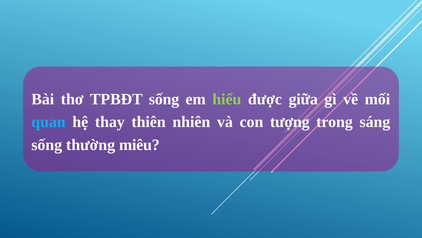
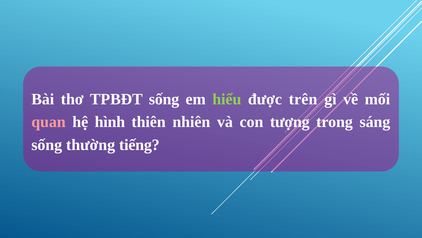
giữa: giữa -> trên (303, 99)
quan colour: light blue -> pink (49, 122)
thay: thay -> hình (110, 122)
miêu: miêu -> tiếng (139, 144)
